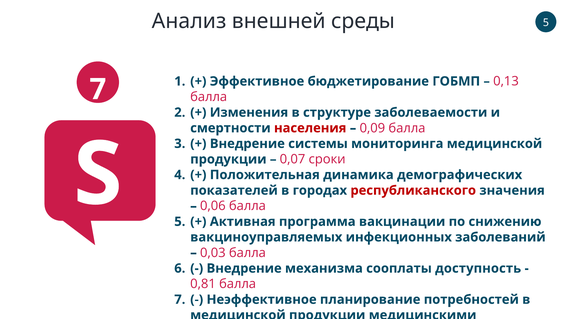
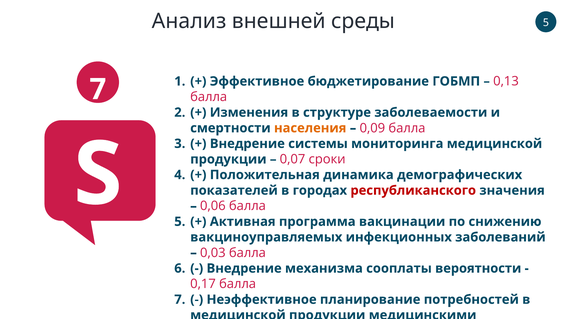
населения colour: red -> orange (310, 128)
доступность: доступность -> вероятности (478, 268)
0,81: 0,81 -> 0,17 (203, 284)
